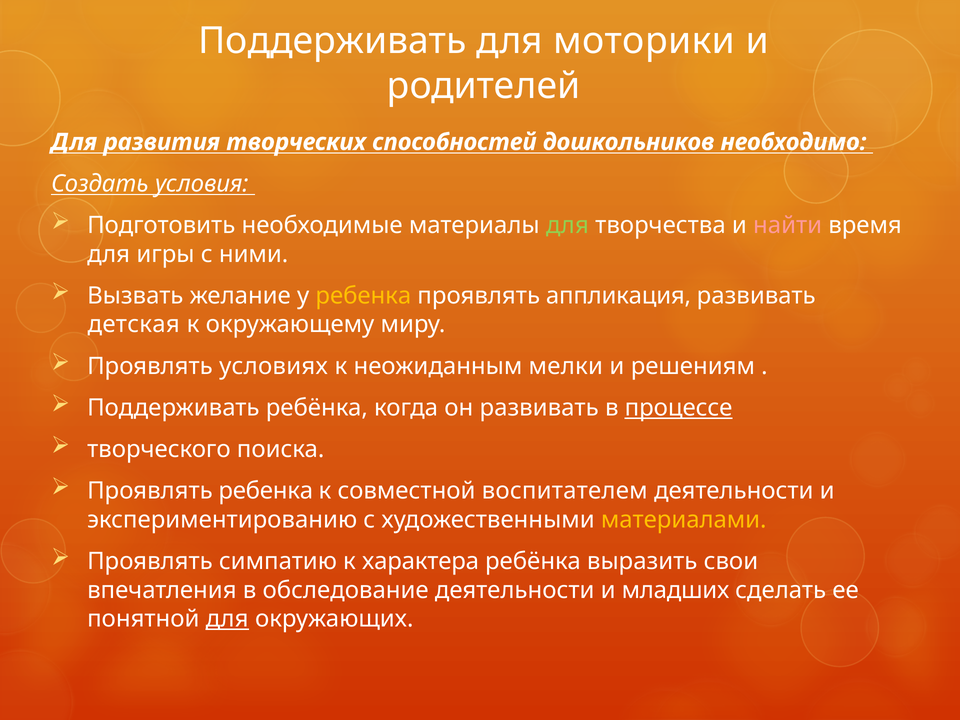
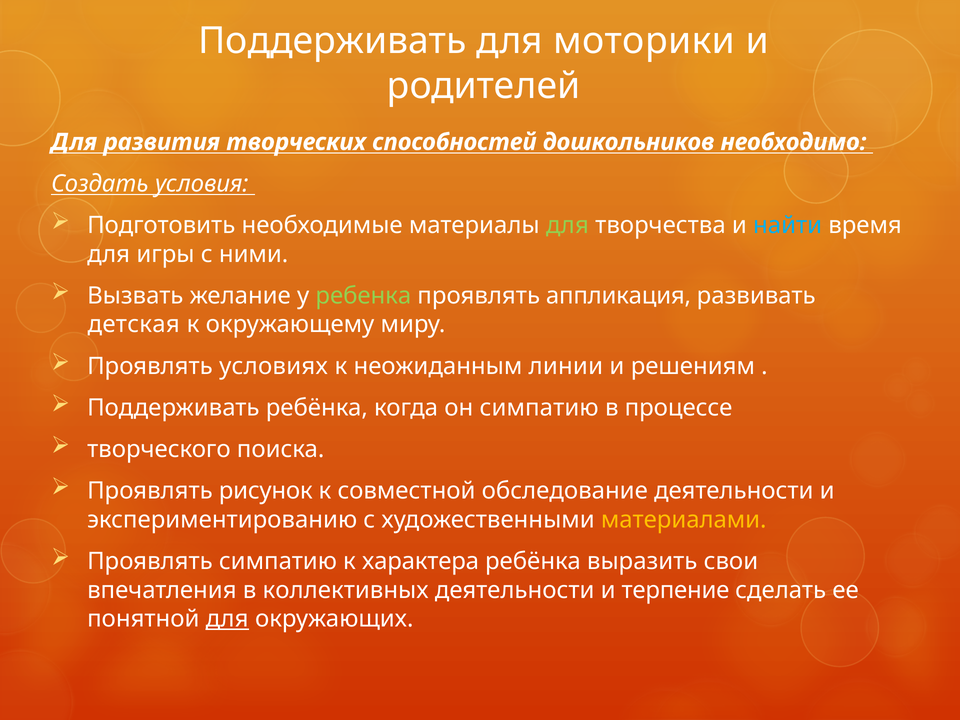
найти colour: pink -> light blue (788, 225)
ребенка colour: yellow -> light green (363, 296)
мелки: мелки -> линии (566, 366)
он развивать: развивать -> симпатию (539, 408)
процессе underline: present -> none (679, 408)
Проявлять ребенка: ребенка -> рисунок (266, 491)
воспитателем: воспитателем -> обследование (565, 491)
обследование: обследование -> коллективных (346, 590)
младших: младших -> терпение (675, 590)
